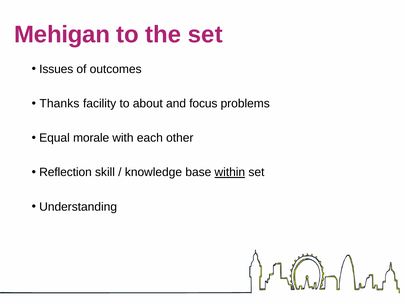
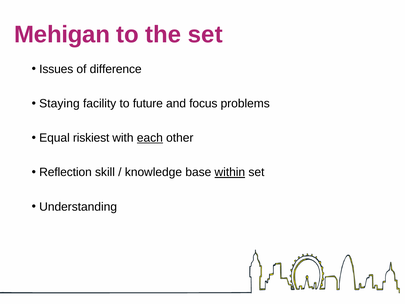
outcomes: outcomes -> difference (116, 69)
Thanks: Thanks -> Staying (59, 104)
about: about -> future (148, 104)
morale: morale -> riskiest (91, 138)
each underline: none -> present (150, 138)
